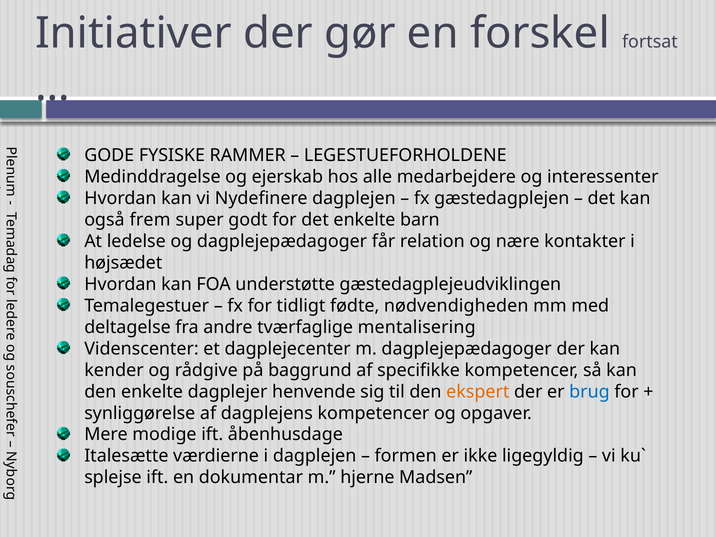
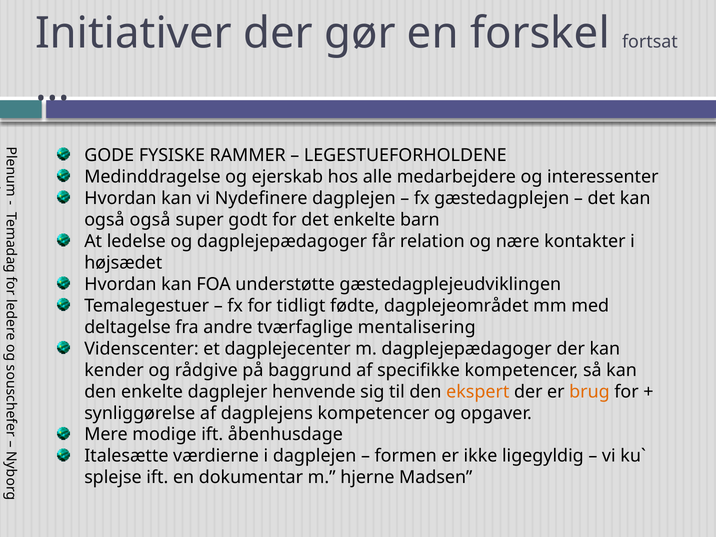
også frem: frem -> også (150, 220)
nødvendigheden: nødvendigheden -> dagplejeområdet (456, 306)
brug colour: blue -> orange (589, 392)
